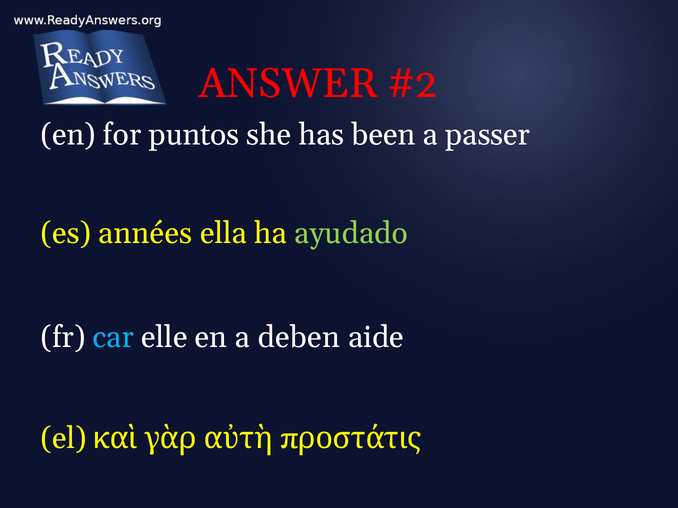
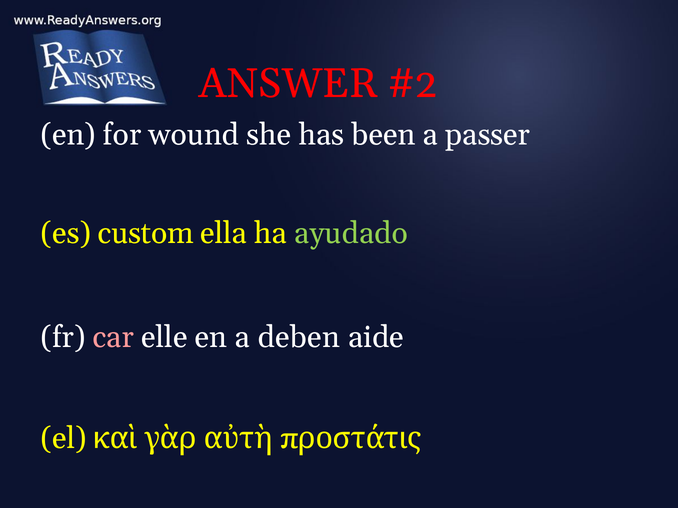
puntos: puntos -> wound (194, 135)
années: années -> custom (146, 233)
car colour: light blue -> pink (113, 338)
